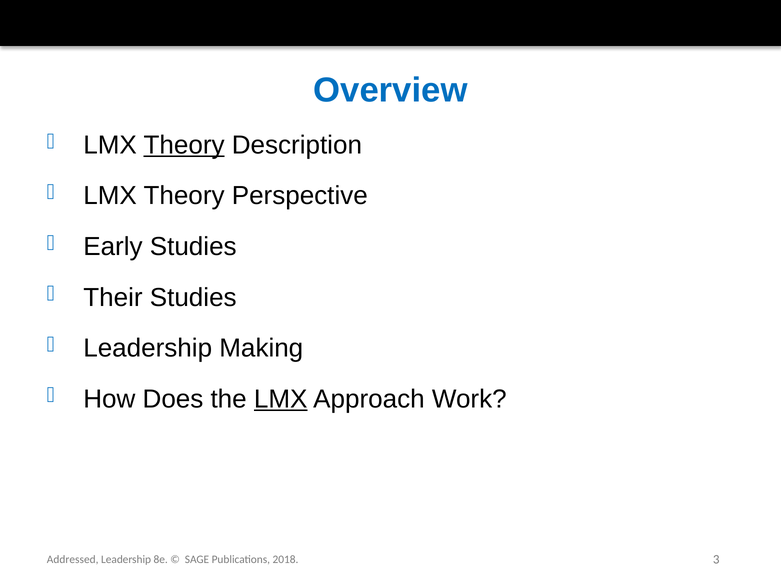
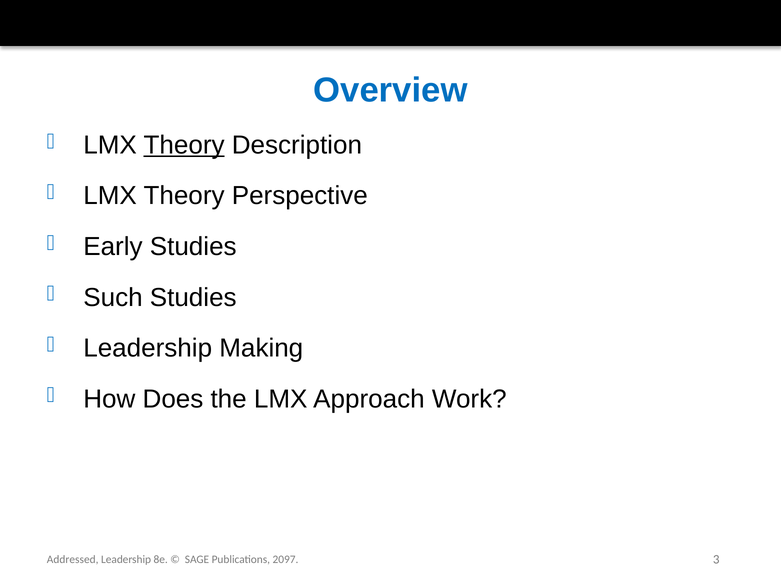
Their: Their -> Such (113, 297)
LMX underline: present -> none (281, 399)
2018: 2018 -> 2097 (285, 559)
